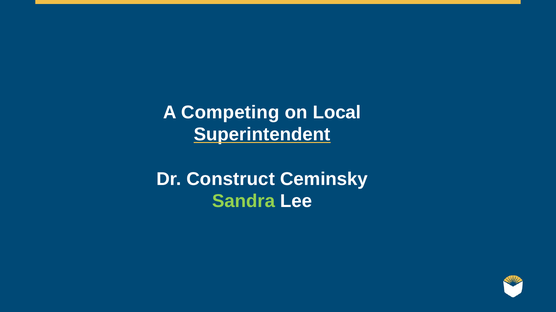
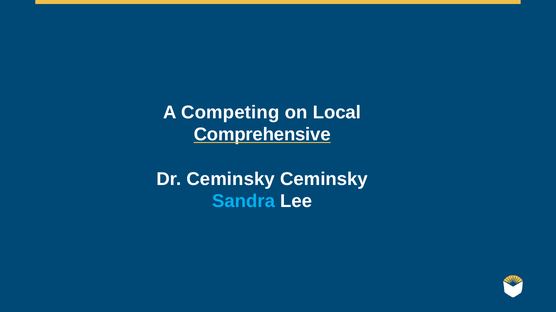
Superintendent: Superintendent -> Comprehensive (262, 135)
Dr Construct: Construct -> Ceminsky (231, 179)
Sandra colour: light green -> light blue (244, 202)
